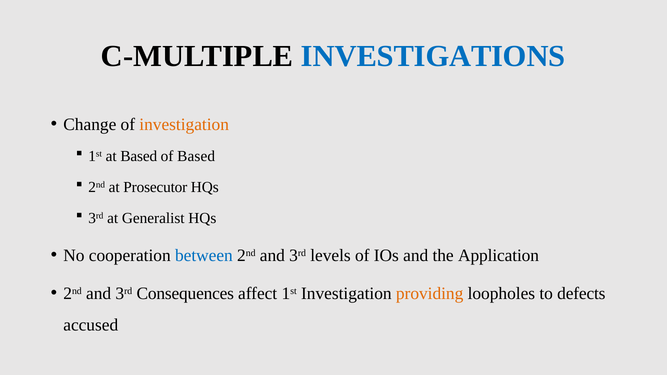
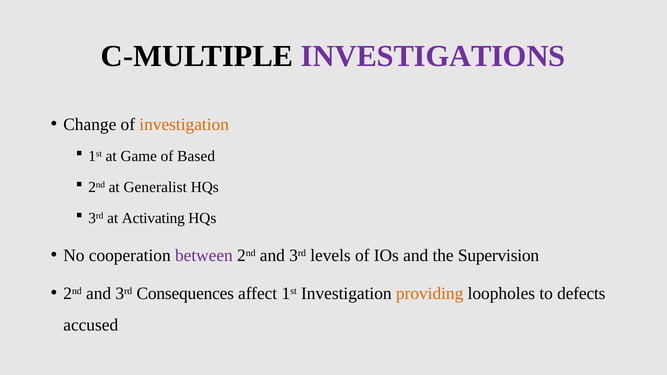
INVESTIGATIONS colour: blue -> purple (433, 56)
at Based: Based -> Game (139, 156)
Prosecutor: Prosecutor -> Generalist (155, 187)
Generalist: Generalist -> Activating (153, 218)
between colour: blue -> purple (204, 256)
Application: Application -> Supervision (499, 256)
